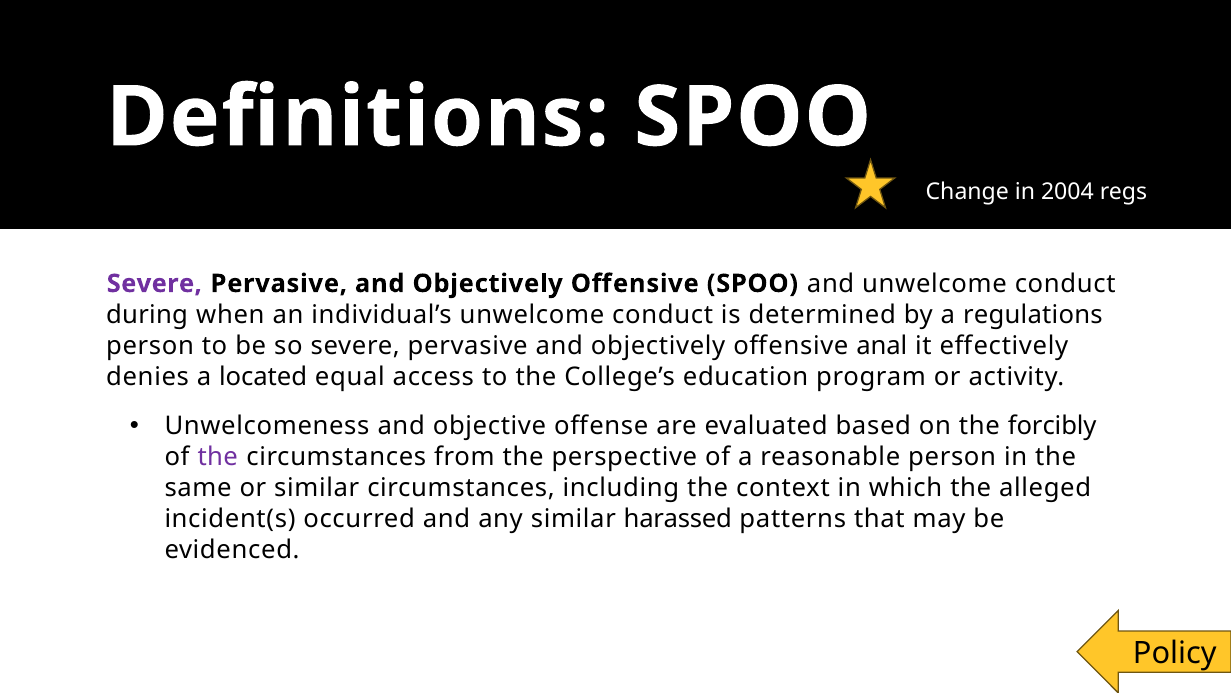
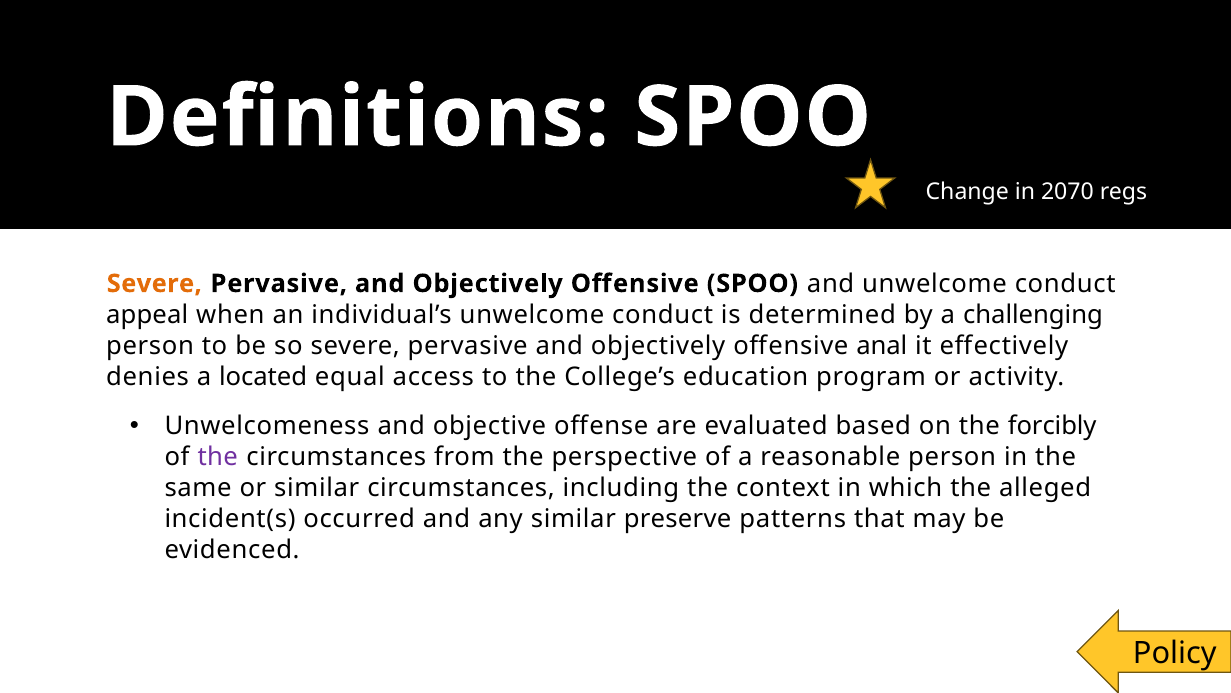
2004: 2004 -> 2070 (1067, 192)
Severe colour: purple -> orange (154, 283)
during: during -> appeal (147, 314)
regulations: regulations -> challenging (1033, 314)
harassed: harassed -> preserve (678, 519)
